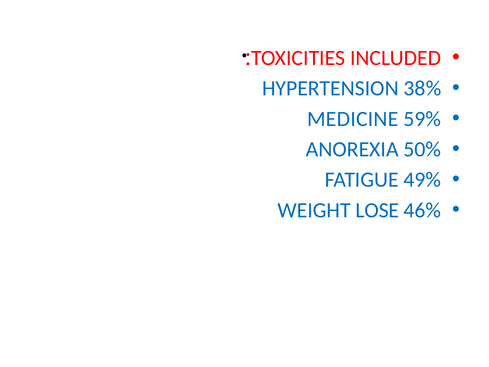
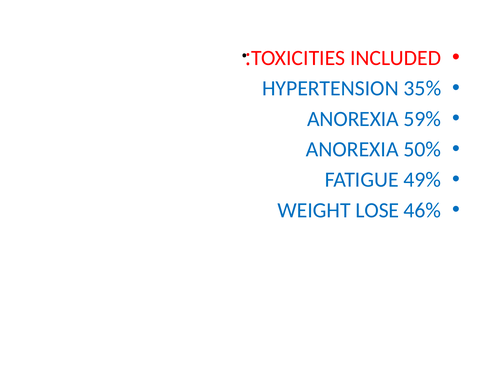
38%: 38% -> 35% (422, 88)
MEDICINE: MEDICINE -> ANOREXIA (353, 119)
